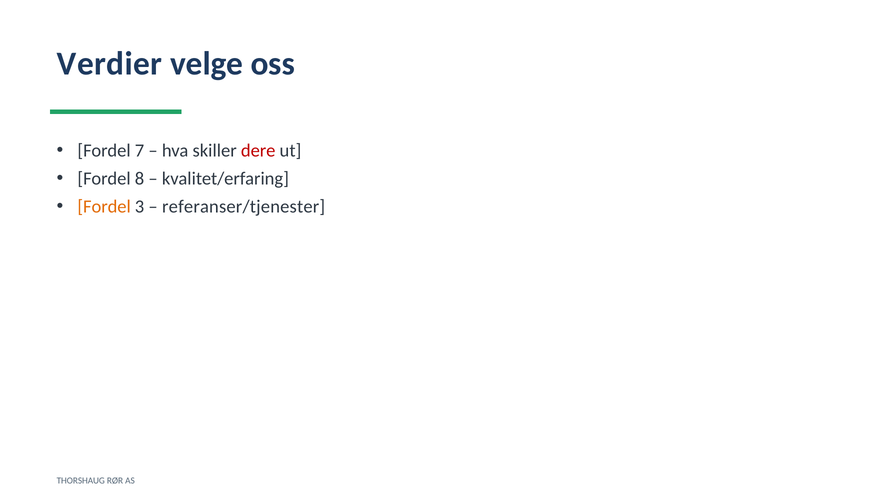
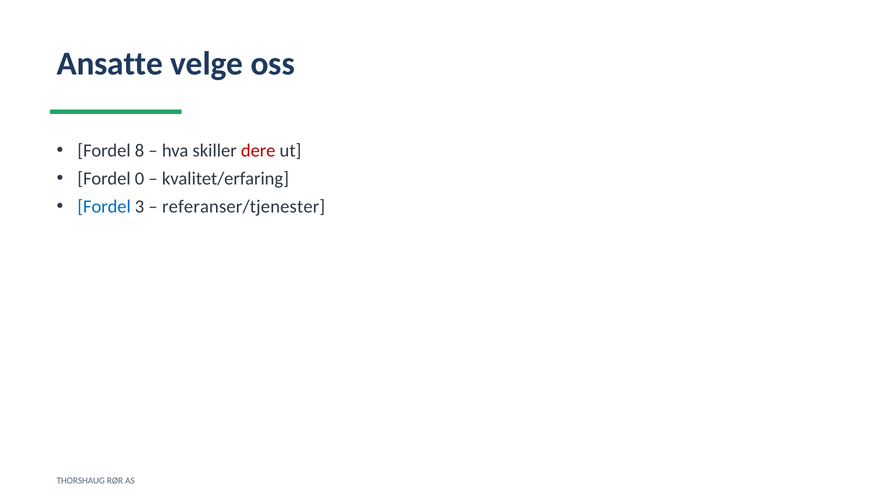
Verdier: Verdier -> Ansatte (110, 64)
7: 7 -> 8 (140, 151)
8: 8 -> 0 (140, 179)
Fordel colour: orange -> blue (104, 206)
